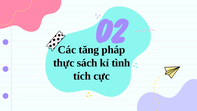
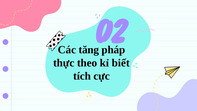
sách: sách -> theo (87, 63)
tình: tình -> biết (121, 63)
